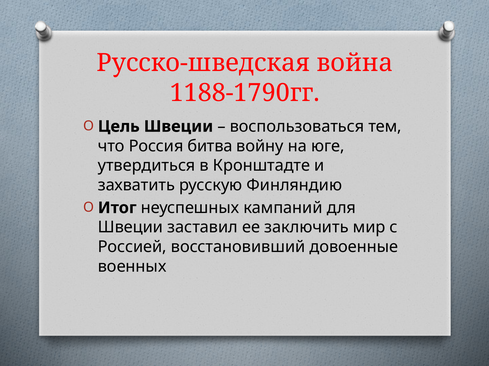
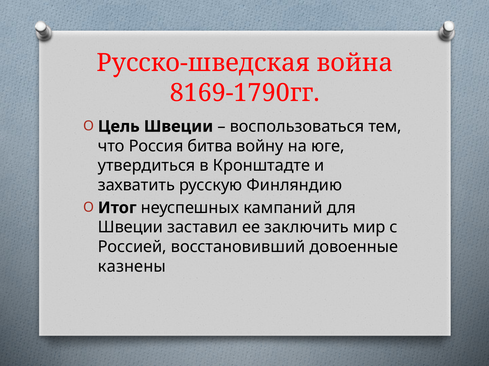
1188-1790гг: 1188-1790гг -> 8169-1790гг (245, 93)
военных: военных -> казнены (132, 267)
